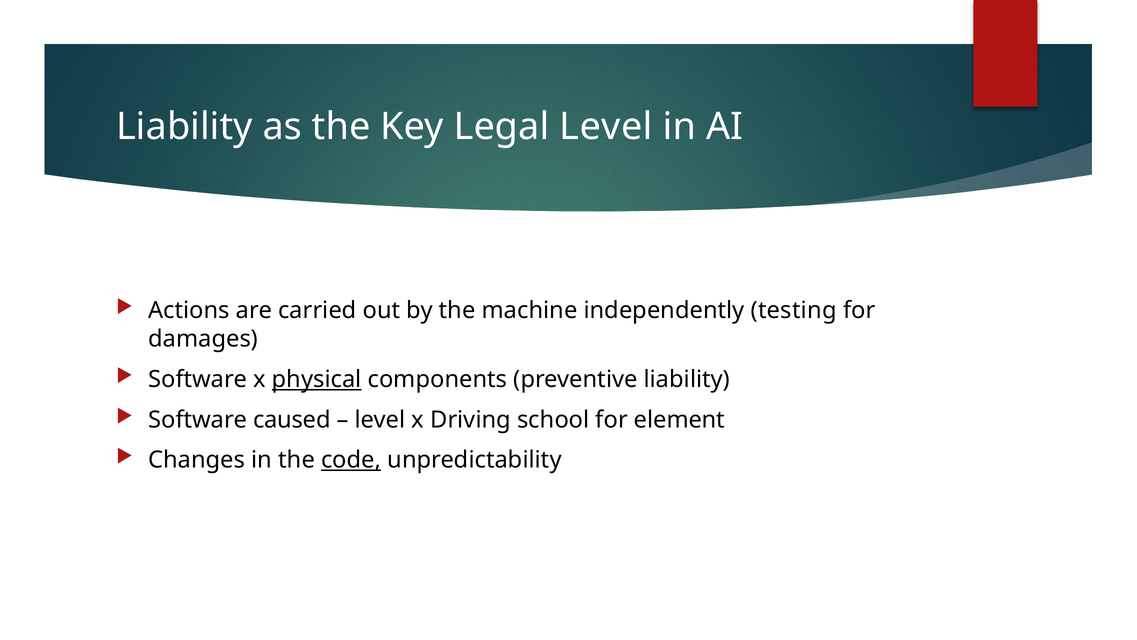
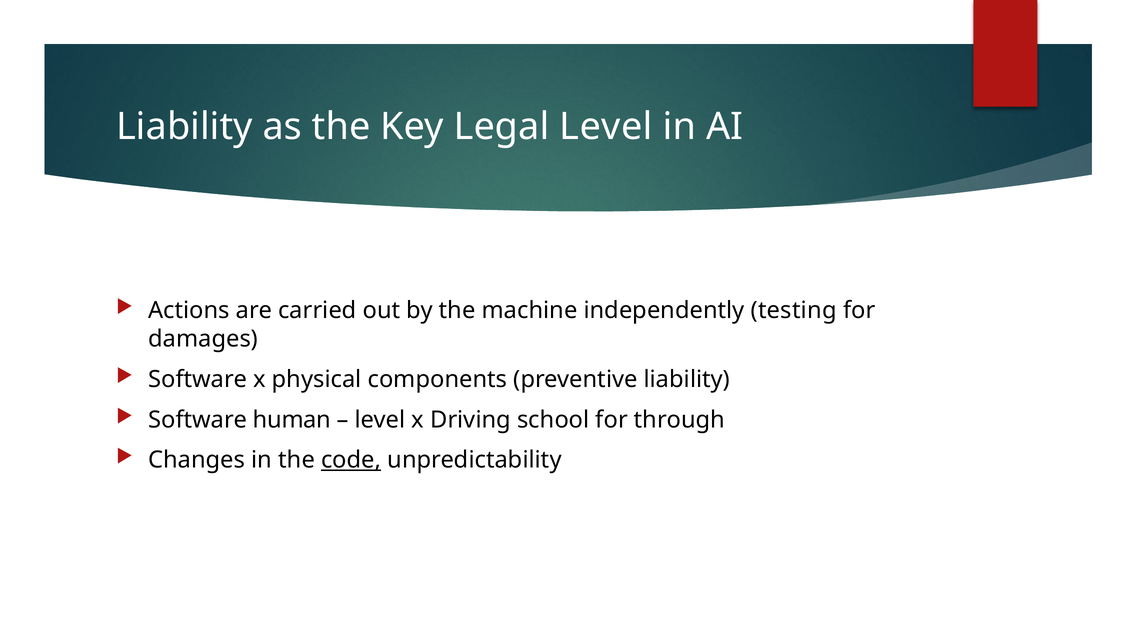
physical underline: present -> none (317, 379)
caused: caused -> human (292, 419)
element: element -> through (679, 419)
